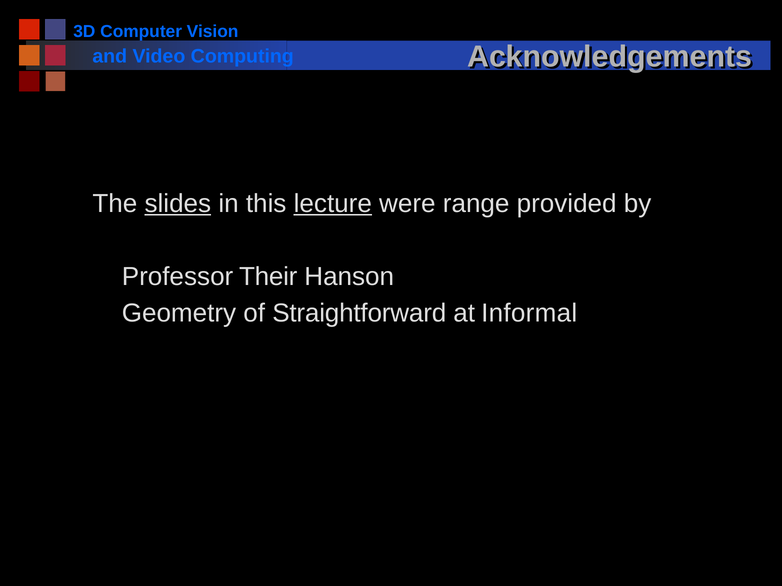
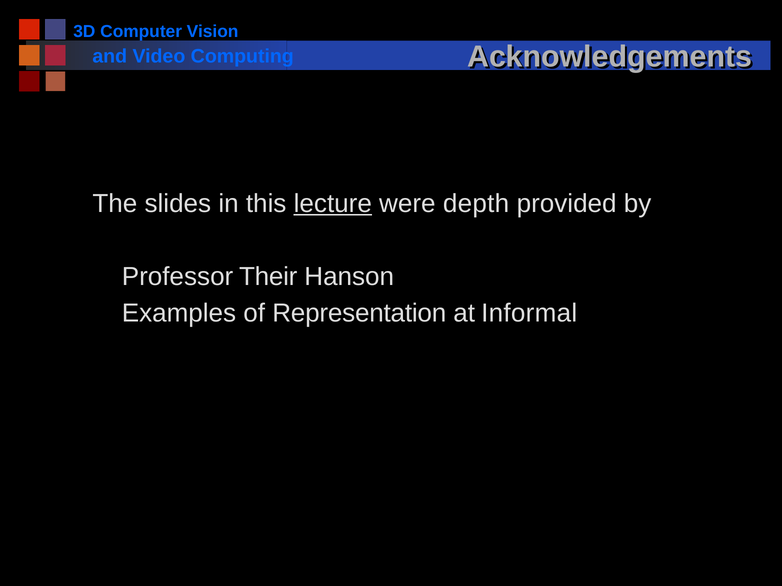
slides underline: present -> none (178, 204)
range: range -> depth (476, 204)
Geometry: Geometry -> Examples (179, 313)
Straightforward: Straightforward -> Representation (359, 313)
